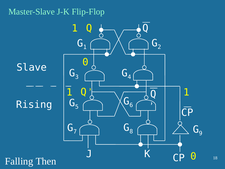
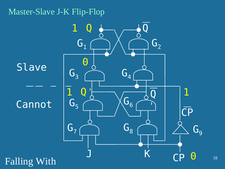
Rising: Rising -> Cannot (34, 104)
Then: Then -> With (46, 161)
